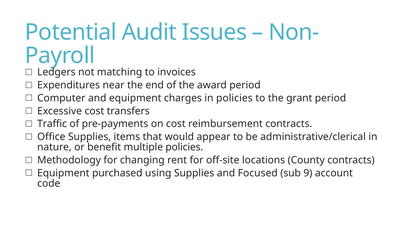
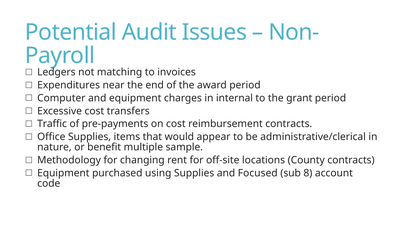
in policies: policies -> internal (234, 98)
multiple policies: policies -> sample (184, 147)
9: 9 -> 8 (308, 173)
